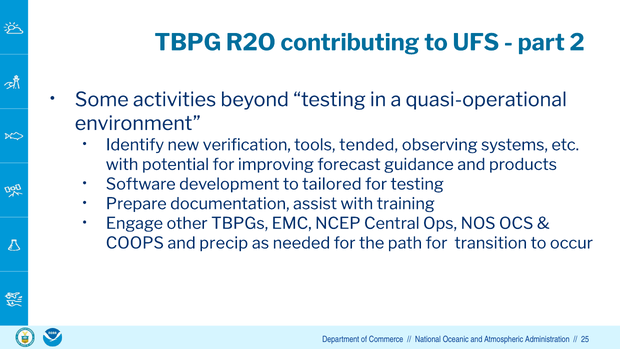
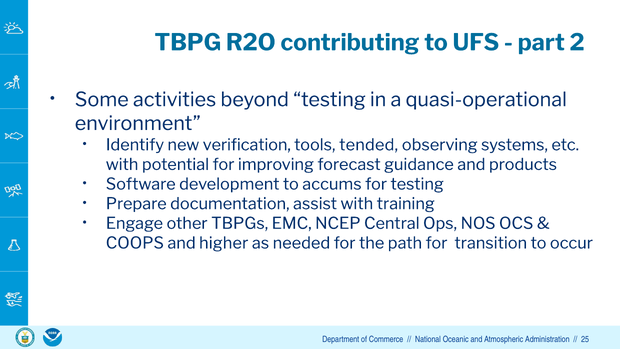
tailored: tailored -> accums (332, 184)
precip: precip -> higher (224, 243)
